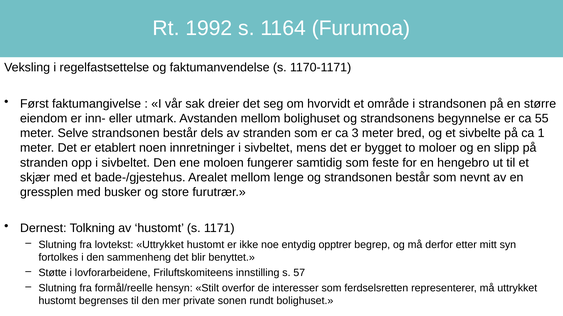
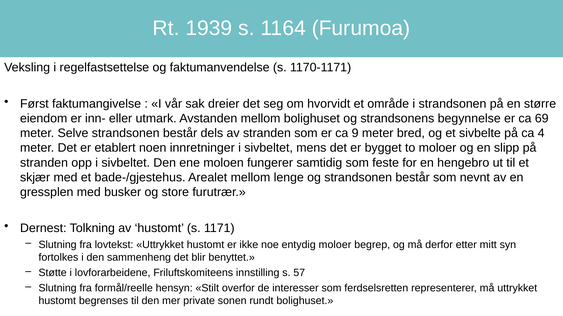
1992: 1992 -> 1939 (209, 28)
55: 55 -> 69 (542, 119)
3: 3 -> 9 (355, 133)
1: 1 -> 4 (541, 133)
entydig opptrer: opptrer -> moloer (335, 245)
